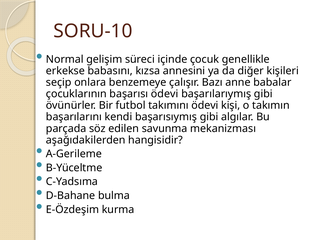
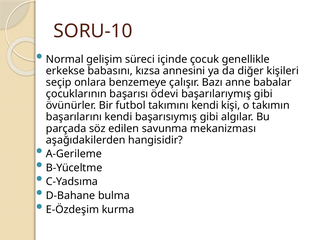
takımını ödevi: ödevi -> kendi (205, 105)
